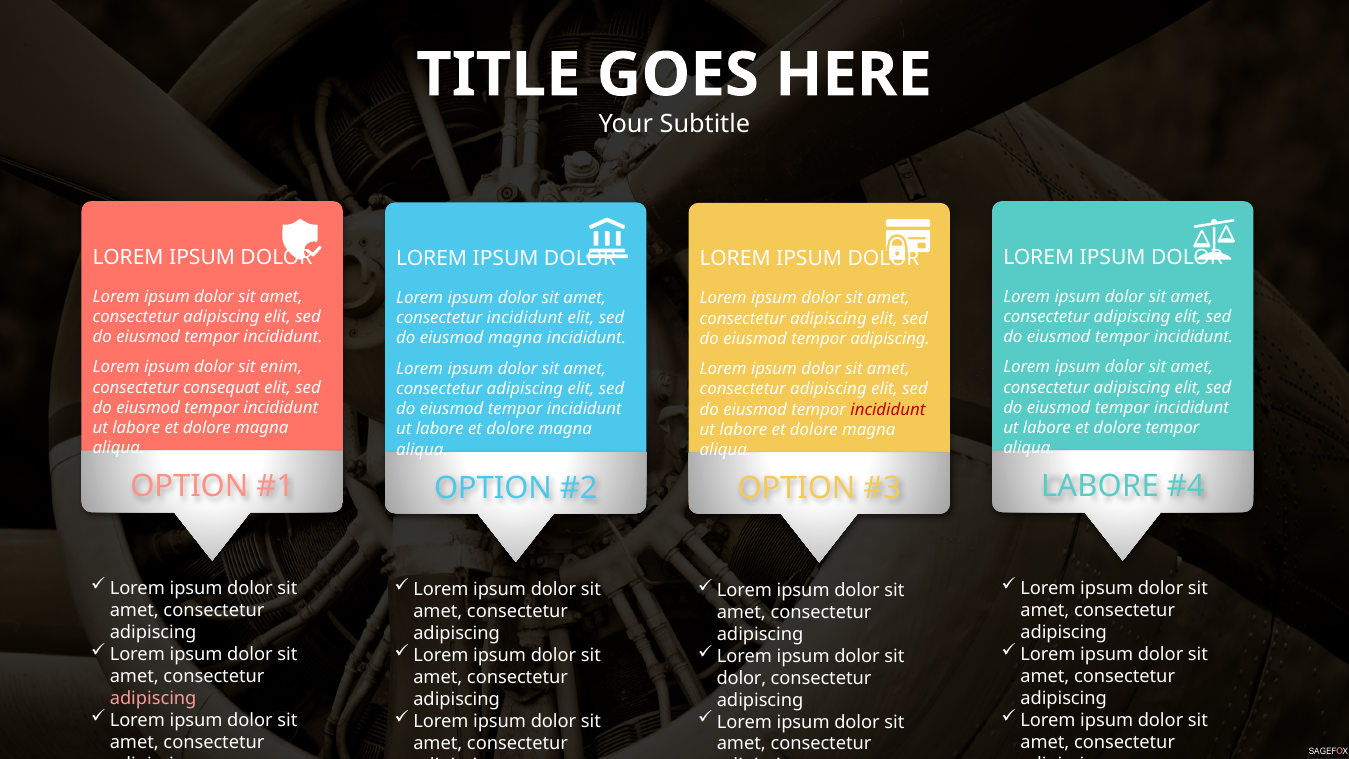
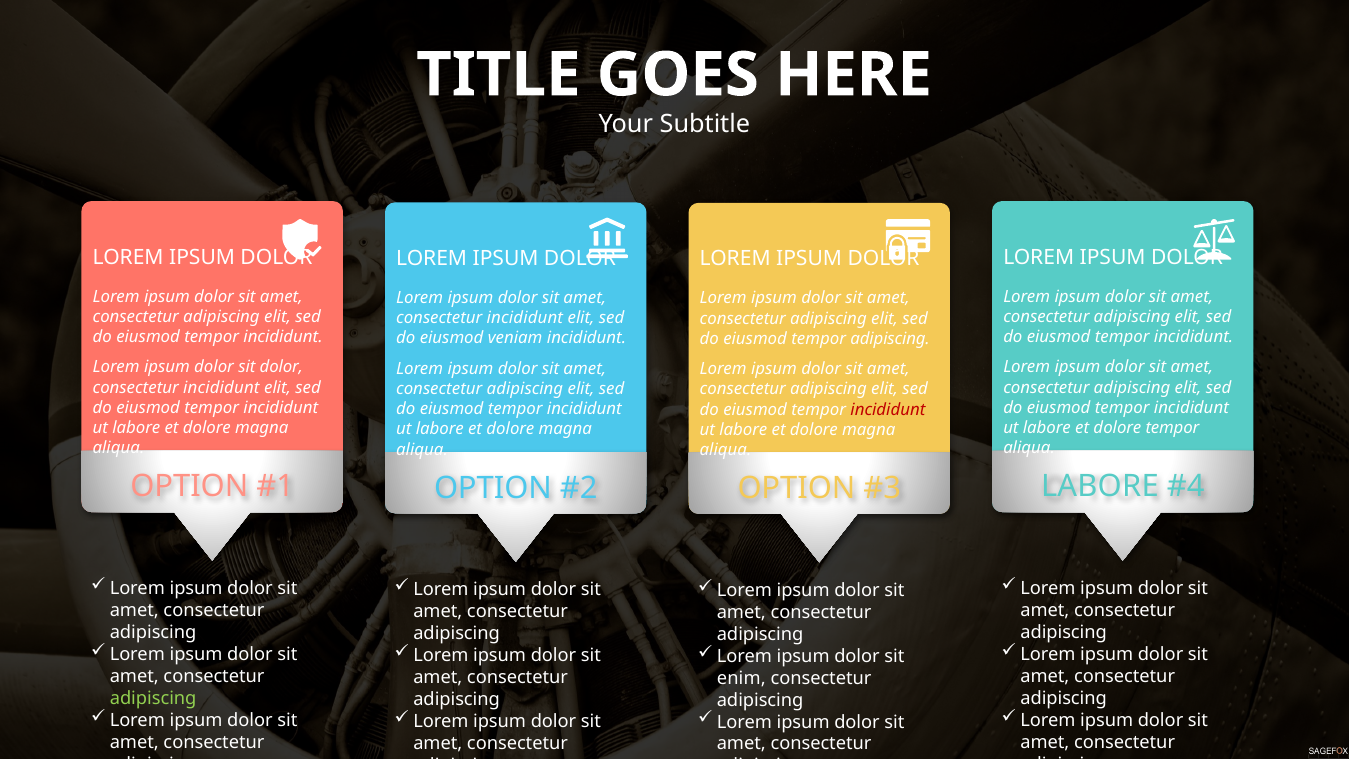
eiusmod magna: magna -> veniam (515, 338)
sit enim: enim -> dolor (281, 367)
consequat: consequat -> incididunt (221, 387)
dolor: dolor -> enim (741, 678)
adipiscing colour: pink -> light green (153, 698)
